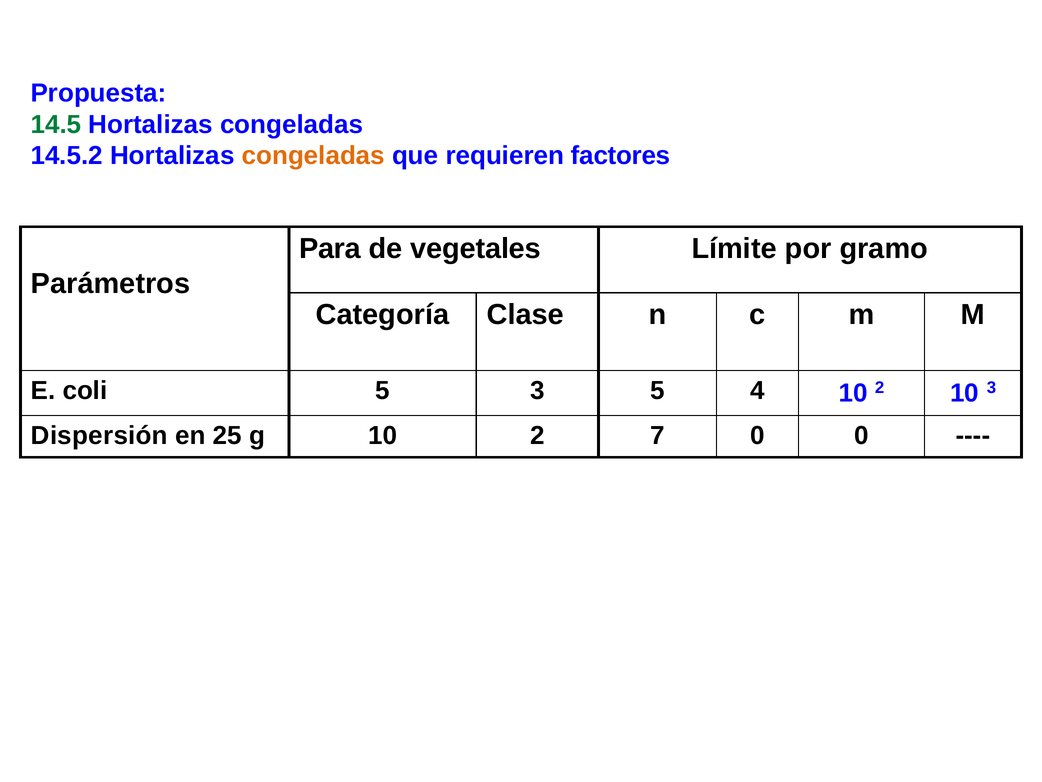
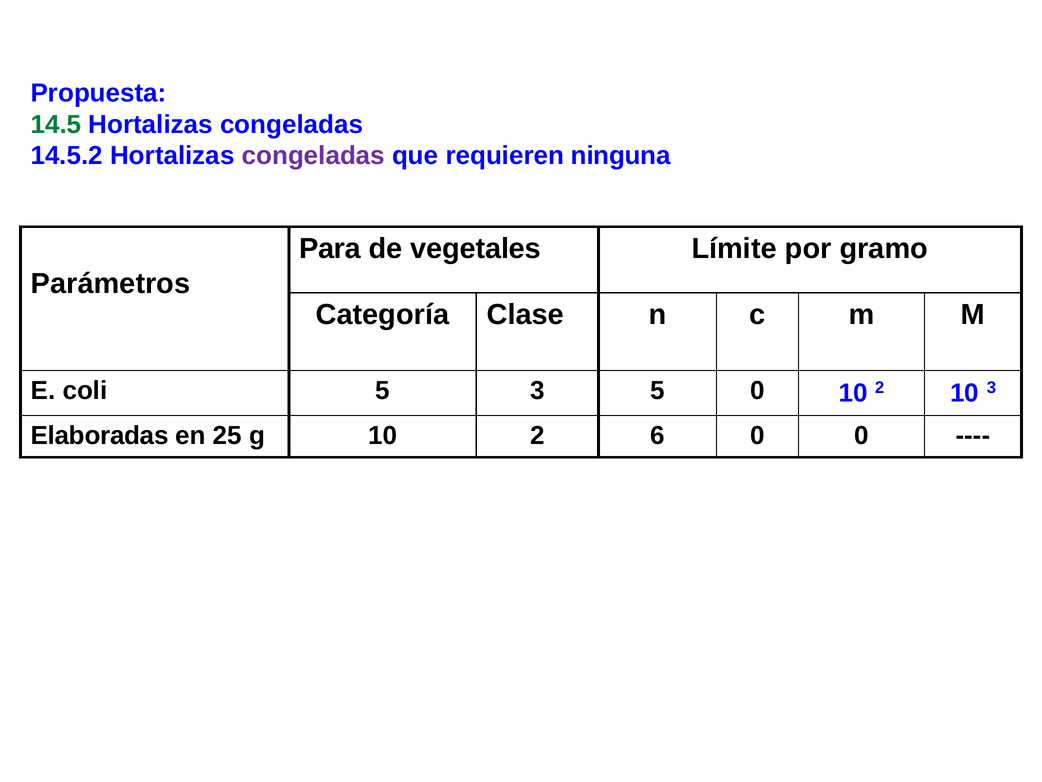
congeladas colour: orange -> purple (313, 156)
factores: factores -> ninguna (621, 156)
5 4: 4 -> 0 (757, 390)
Dispersión: Dispersión -> Elaboradas (100, 436)
7: 7 -> 6 (657, 436)
